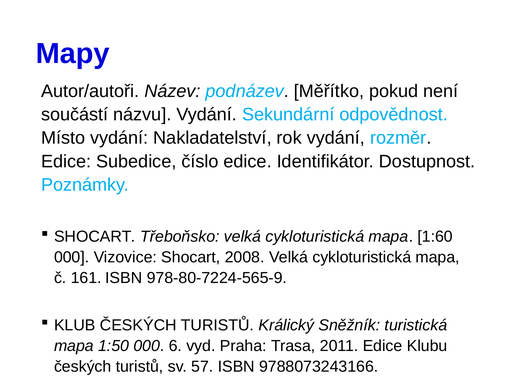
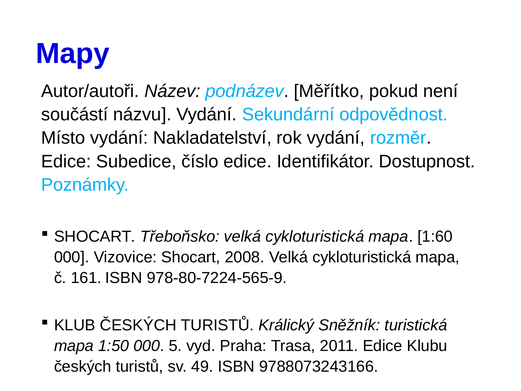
6: 6 -> 5 (175, 346)
57: 57 -> 49 (202, 366)
